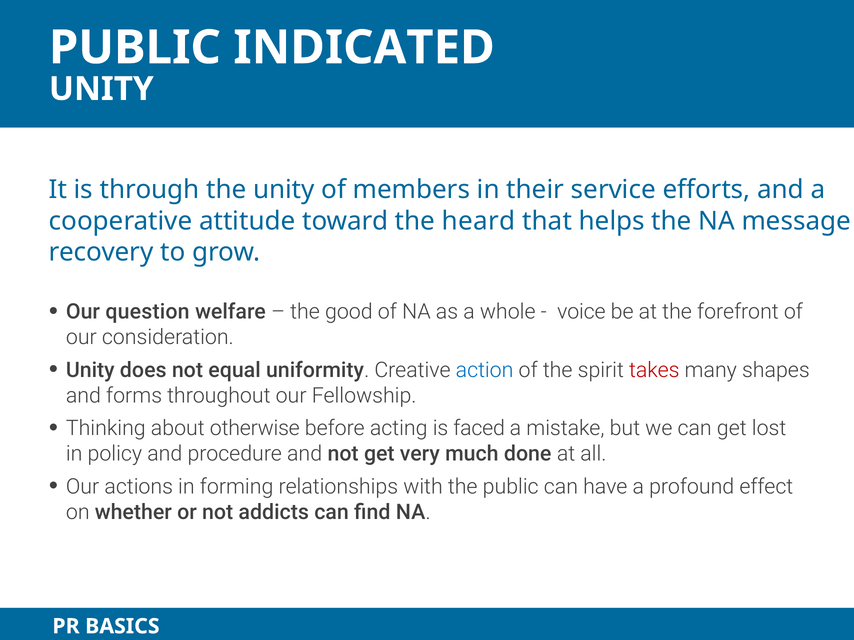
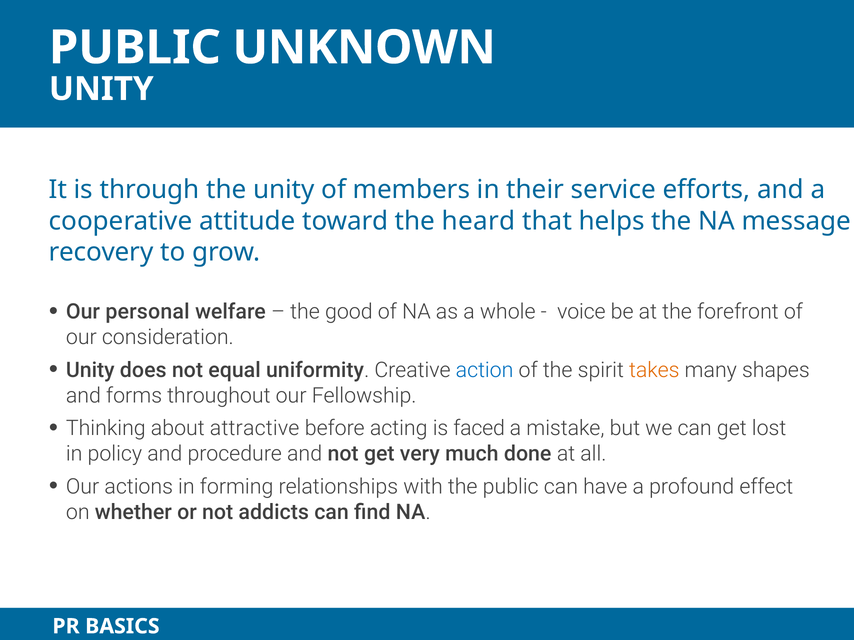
INDICATED: INDICATED -> UNKNOWN (364, 48)
question: question -> personal (147, 312)
takes colour: red -> orange (654, 370)
otherwise: otherwise -> attractive (255, 429)
